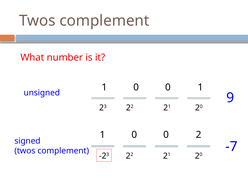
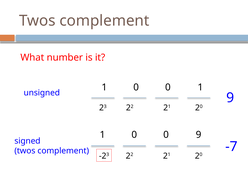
0 2: 2 -> 9 (199, 135)
